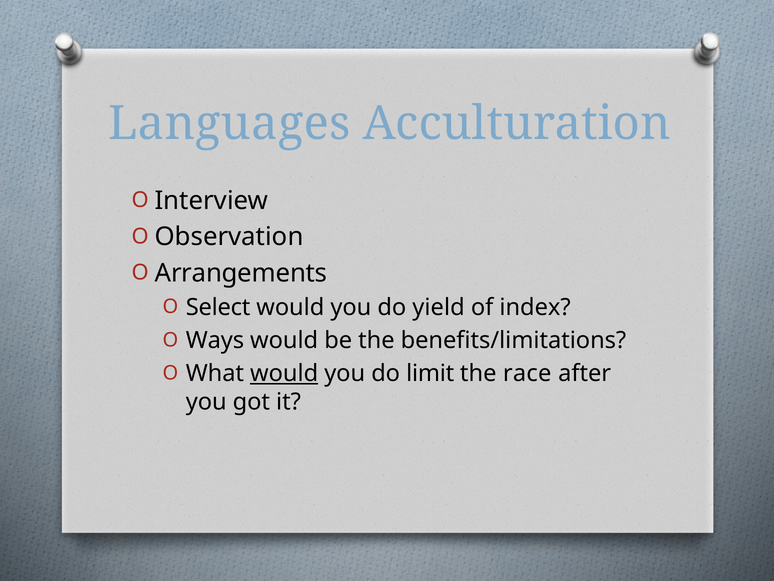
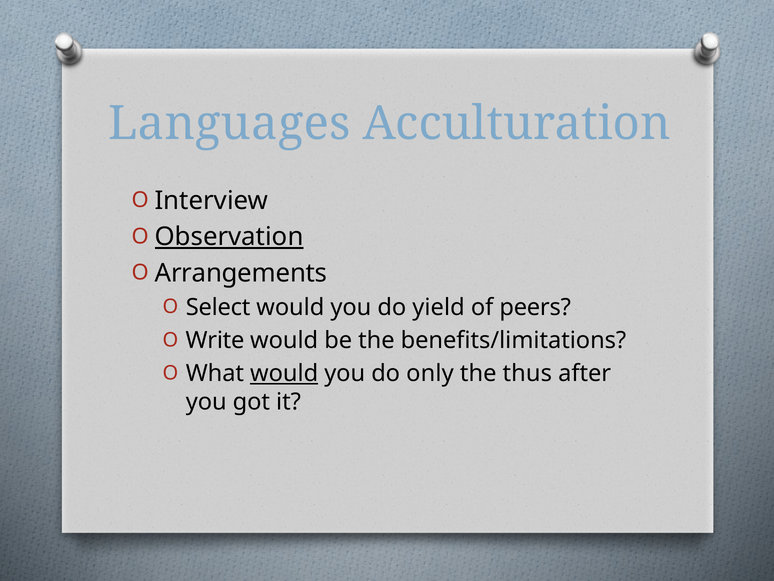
Observation underline: none -> present (229, 237)
index: index -> peers (535, 307)
Ways: Ways -> Write (215, 340)
limit: limit -> only (430, 373)
race: race -> thus (527, 373)
